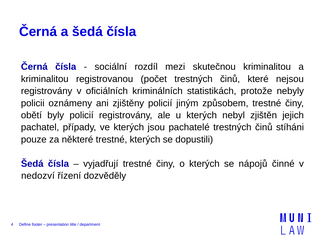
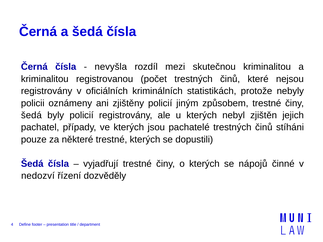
sociální: sociální -> nevyšla (111, 67)
obětí: obětí -> šedá (31, 115)
